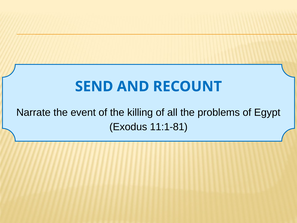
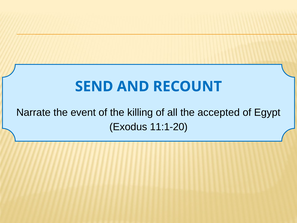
problems: problems -> accepted (219, 112)
11:1-81: 11:1-81 -> 11:1-20 (169, 127)
